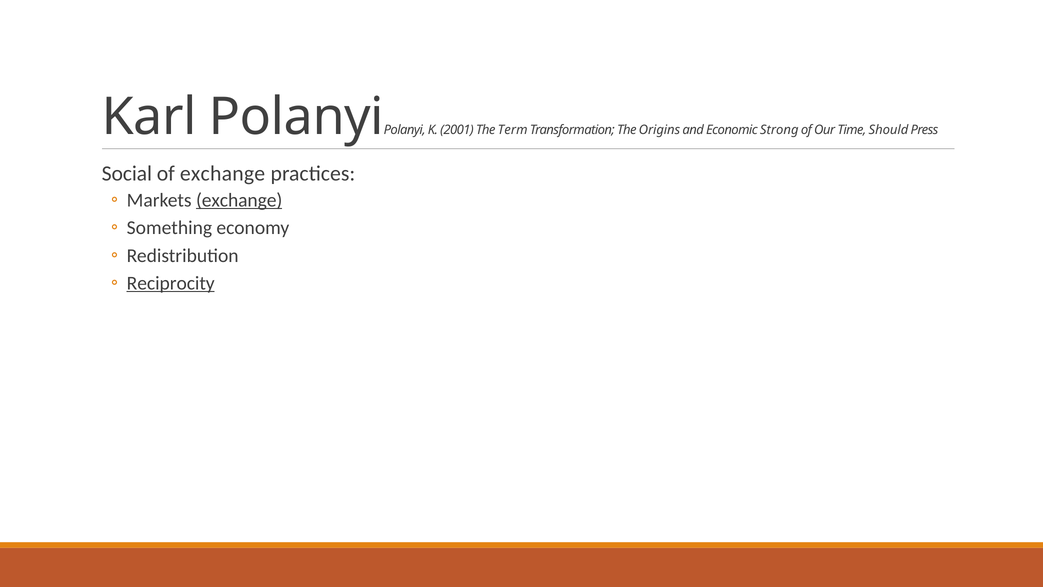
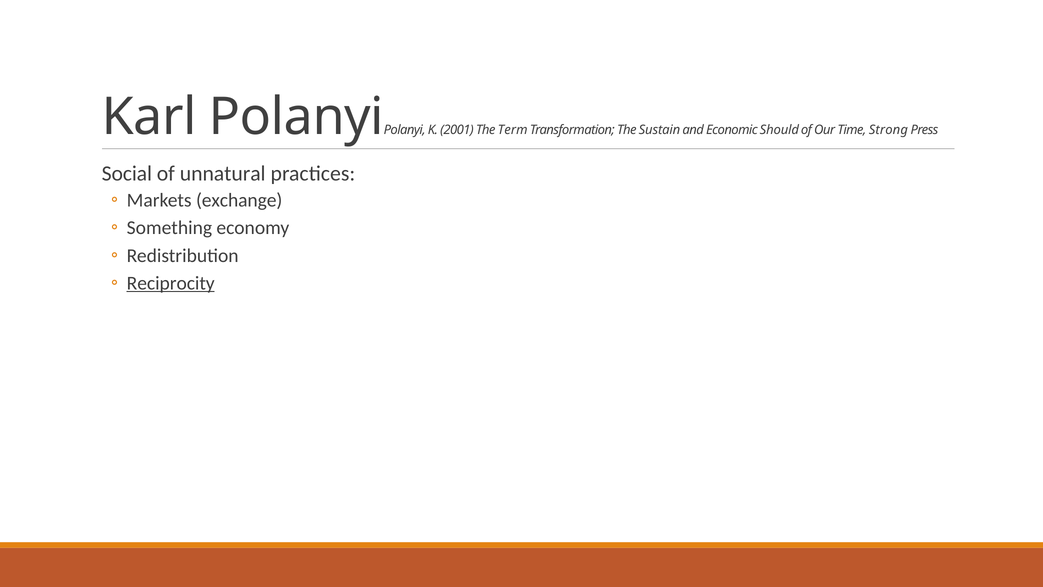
Origins: Origins -> Sustain (659, 130)
Strong: Strong -> Should (779, 130)
Should: Should -> Strong (888, 130)
of exchange: exchange -> unnatural (223, 173)
exchange underline: present -> none (239, 200)
